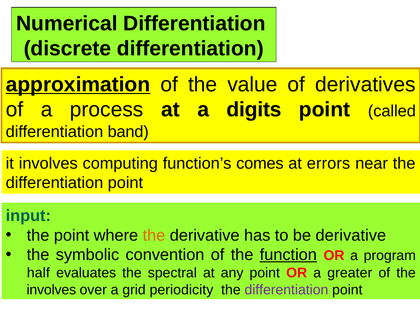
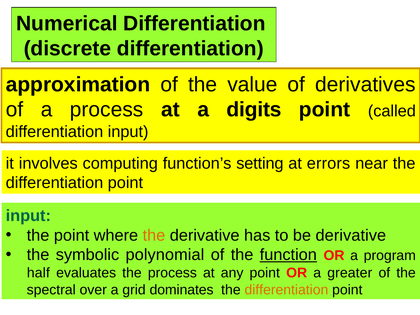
approximation underline: present -> none (78, 84)
differentiation band: band -> input (128, 132)
comes: comes -> setting (260, 163)
convention: convention -> polynomial (165, 255)
the spectral: spectral -> process (172, 273)
involves: involves -> spectral (51, 290)
periodicity: periodicity -> dominates (182, 290)
differentiation colour: purple -> orange (286, 290)
